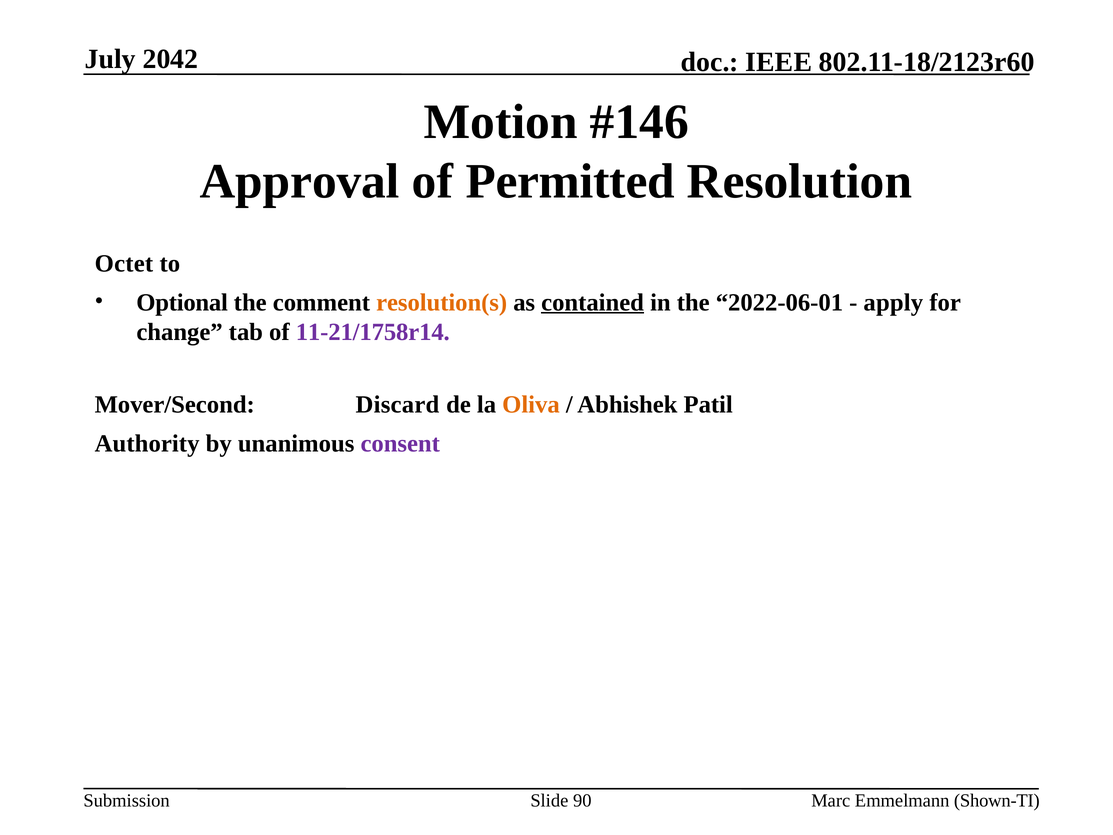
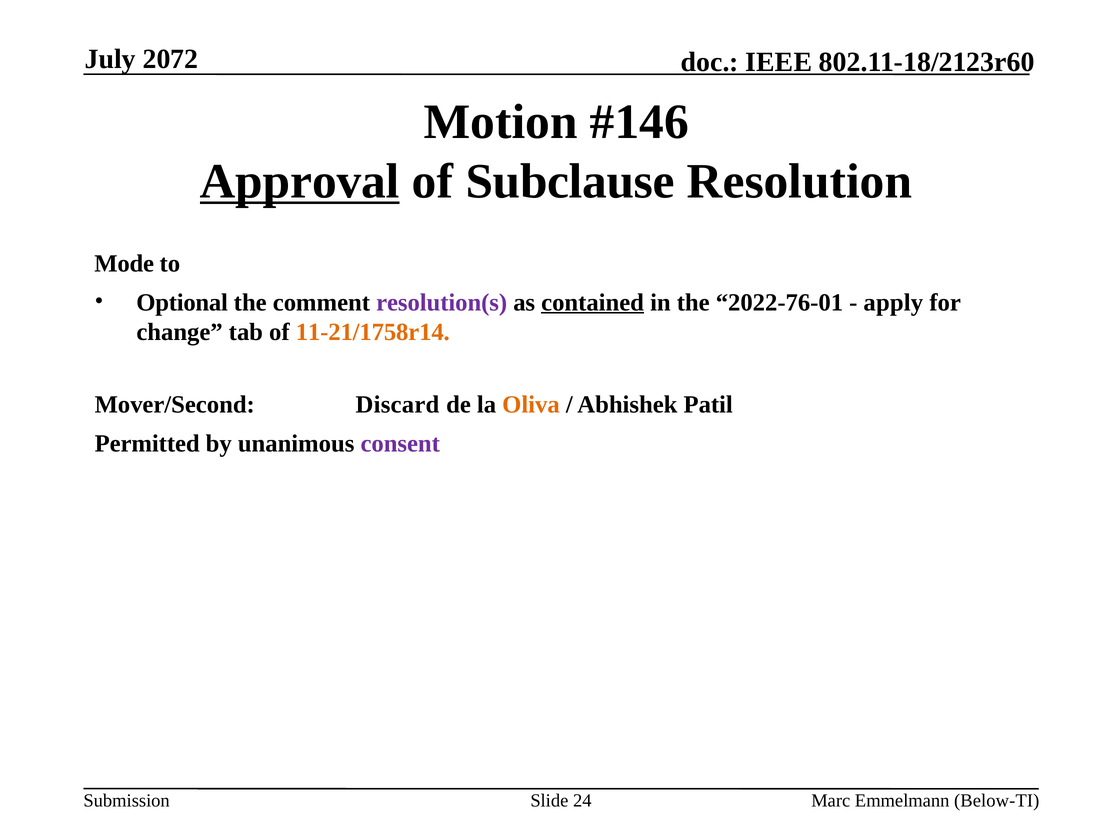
2042: 2042 -> 2072 (170, 59)
Approval underline: none -> present (300, 181)
Permitted: Permitted -> Subclause (570, 181)
Octet: Octet -> Mode (124, 263)
resolution(s colour: orange -> purple (442, 302)
2022-06-01: 2022-06-01 -> 2022-76-01 (779, 302)
11-21/1758r14 colour: purple -> orange (373, 332)
Authority: Authority -> Permitted (147, 444)
90: 90 -> 24 (582, 801)
Shown-TI: Shown-TI -> Below-TI (997, 801)
